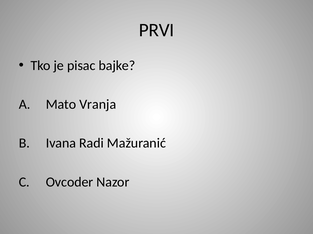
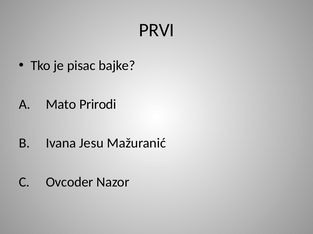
Vranja: Vranja -> Prirodi (98, 105)
Radi: Radi -> Jesu (91, 144)
